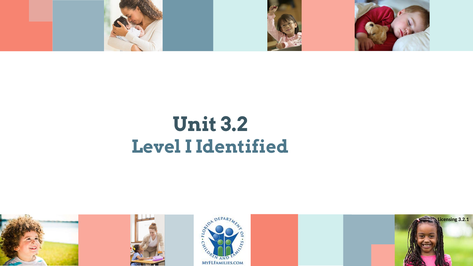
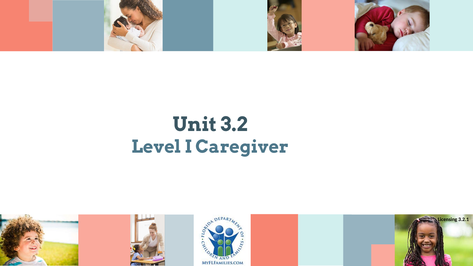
Identified: Identified -> Caregiver (242, 147)
